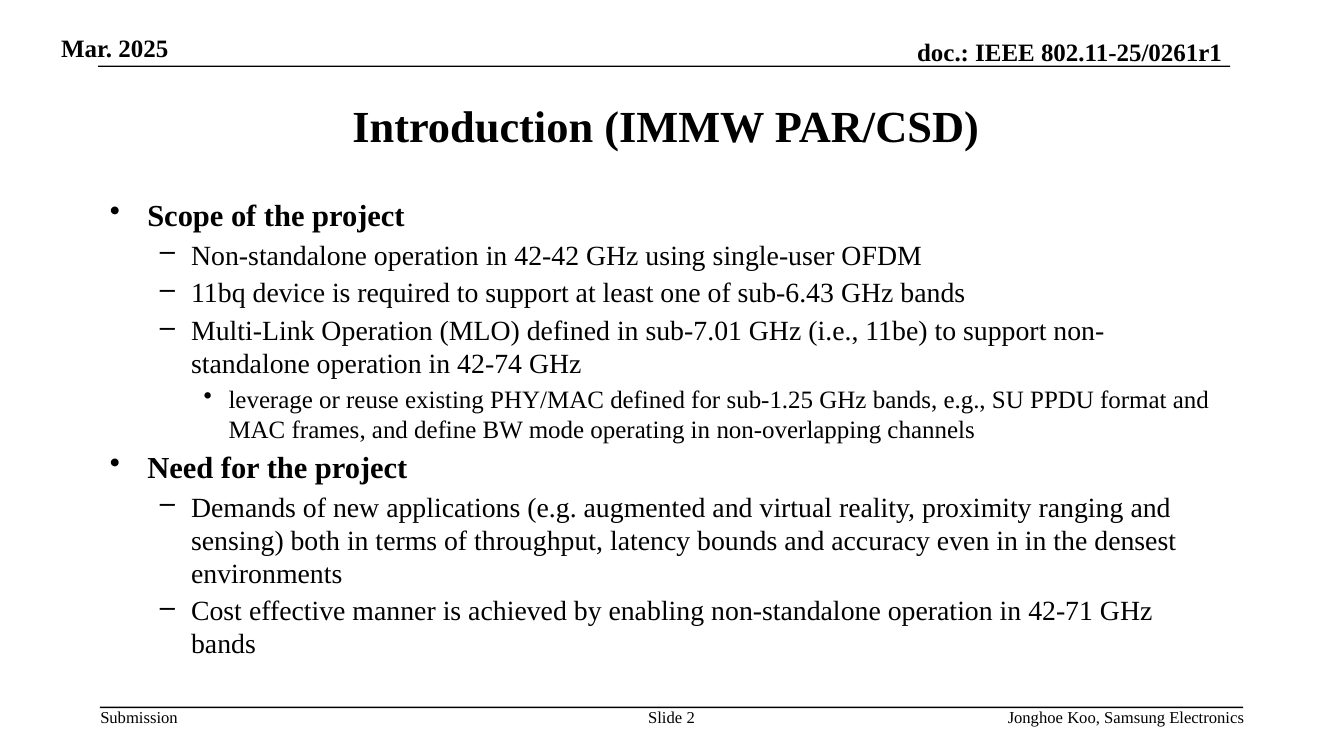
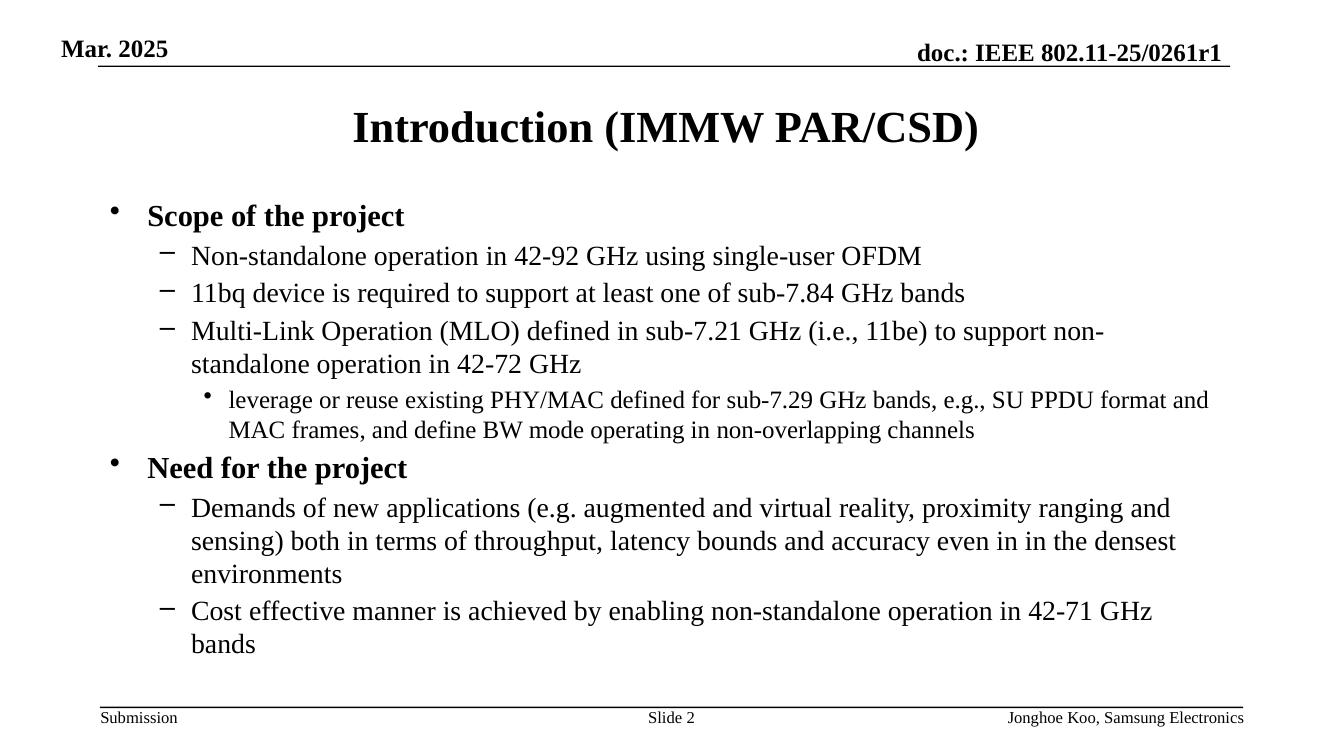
42-42: 42-42 -> 42-92 (547, 256)
sub-6.43: sub-6.43 -> sub-7.84 (786, 294)
sub-7.01: sub-7.01 -> sub-7.21 (694, 332)
42-74: 42-74 -> 42-72 (490, 365)
sub-1.25: sub-1.25 -> sub-7.29 (770, 400)
